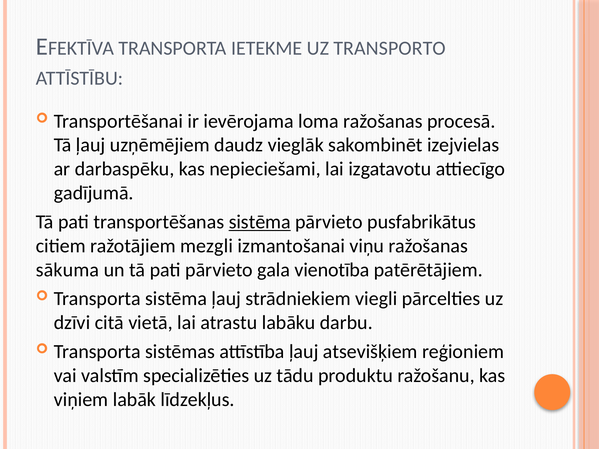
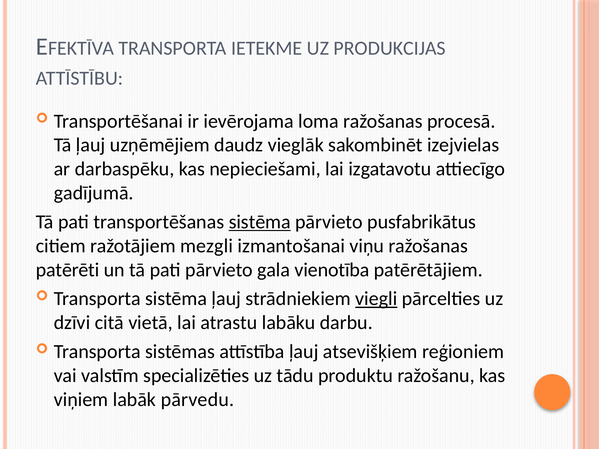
TRANSPORTO: TRANSPORTO -> PRODUKCIJAS (390, 48)
sākuma: sākuma -> patērēti (68, 270)
viegli underline: none -> present (376, 299)
līdzekļus: līdzekļus -> pārvedu (197, 400)
